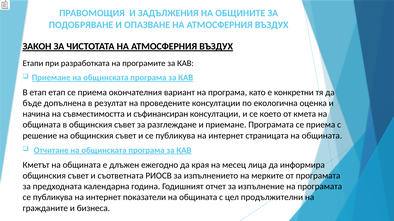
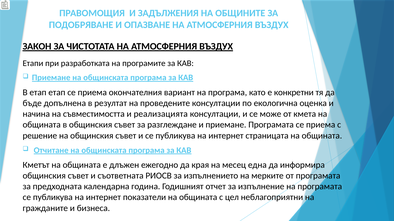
съфинансиран: съфинансиран -> реализацията (161, 114)
което: което -> може (270, 114)
лица: лица -> една (257, 165)
продължителни: продължителни -> неблагоприятни (272, 198)
